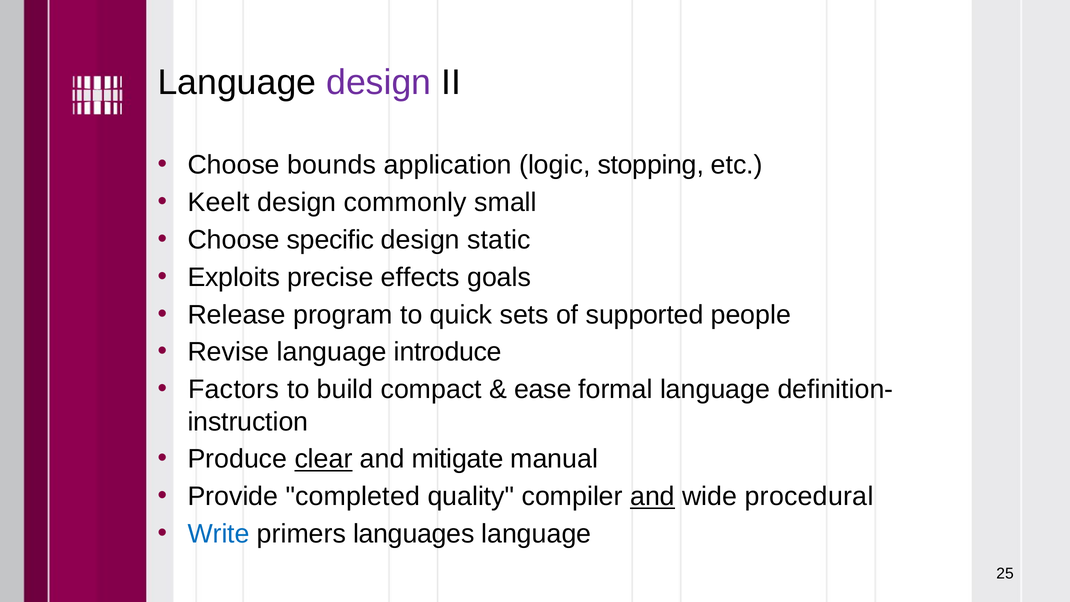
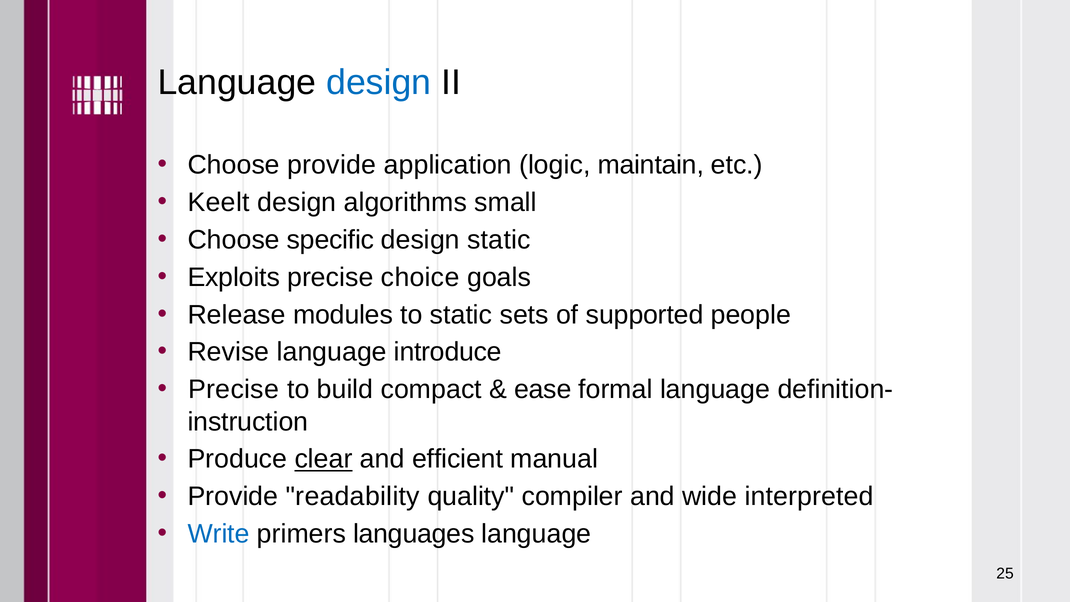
design colour: purple -> blue (379, 82)
Choose bounds: bounds -> provide (332, 165)
stopping: stopping -> maintain (651, 165)
commonly: commonly -> algorithms (405, 202)
effects: effects -> choice (420, 277)
program: program -> modules (343, 315)
to quick: quick -> static (461, 315)
Factors: Factors -> Precise (234, 390)
mitigate: mitigate -> efficient (457, 459)
completed: completed -> readability (353, 496)
and underline: present -> none (652, 496)
procedural: procedural -> interpreted (809, 496)
